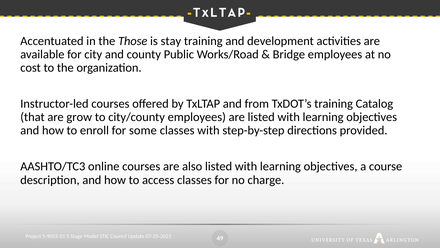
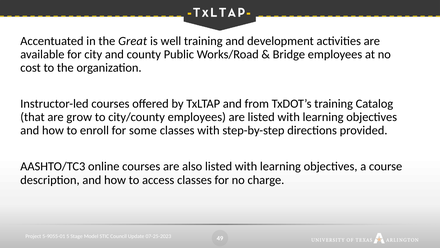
Those: Those -> Great (133, 41)
stay: stay -> well (171, 41)
